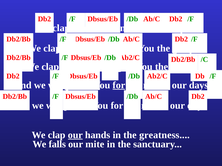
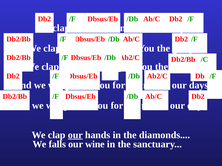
for underline: present -> none (119, 85)
greatness: greatness -> diamonds (165, 135)
mite: mite -> wine (95, 145)
